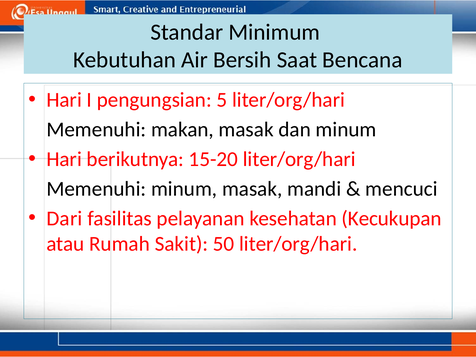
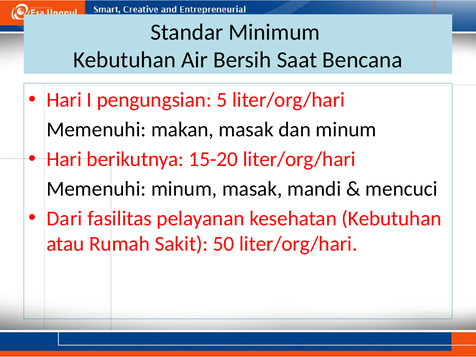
kesehatan Kecukupan: Kecukupan -> Kebutuhan (392, 218)
